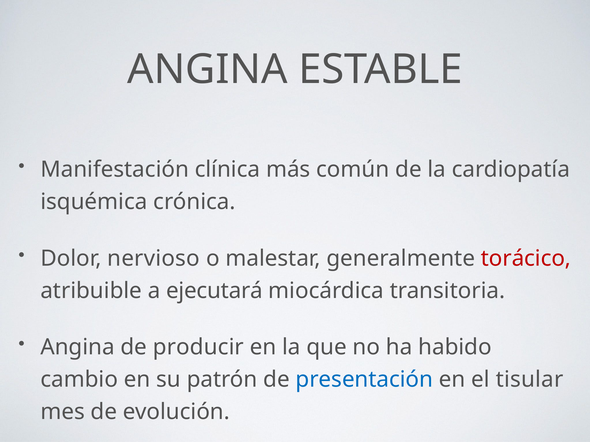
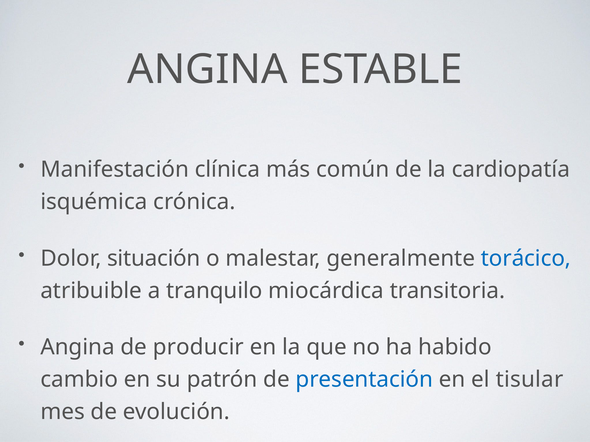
nervioso: nervioso -> situación (154, 259)
torácico colour: red -> blue (526, 259)
ejecutará: ejecutará -> tranquilo (214, 291)
